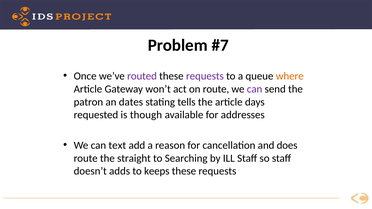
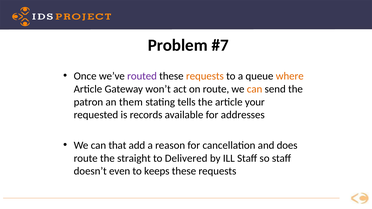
requests colour: purple -> orange (205, 76)
can colour: purple -> orange (255, 89)
dates: dates -> them (131, 102)
days: days -> your (255, 102)
though: though -> records (146, 115)
text: text -> that (117, 145)
Searching: Searching -> Delivered (186, 158)
adds: adds -> even (120, 171)
